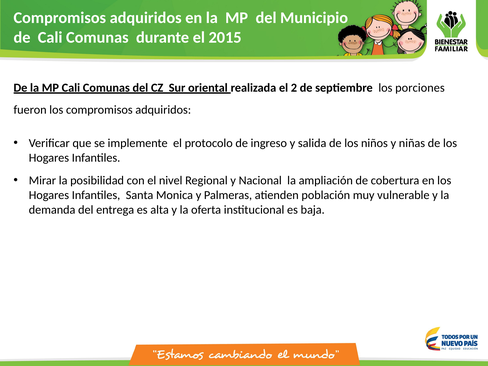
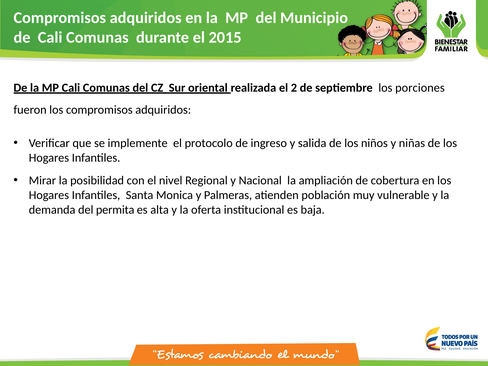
entrega: entrega -> permita (115, 210)
